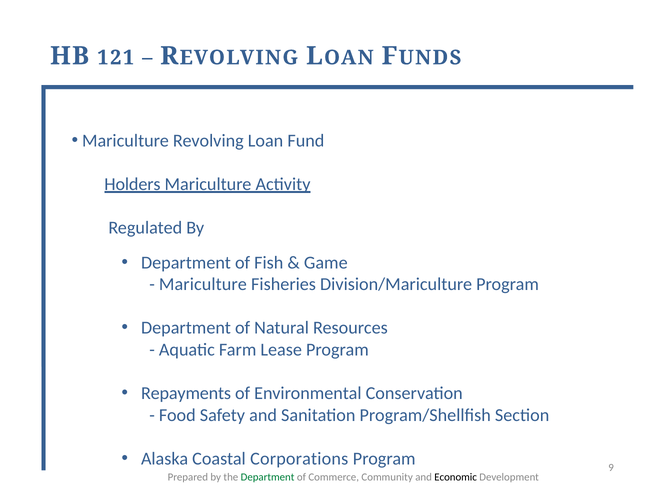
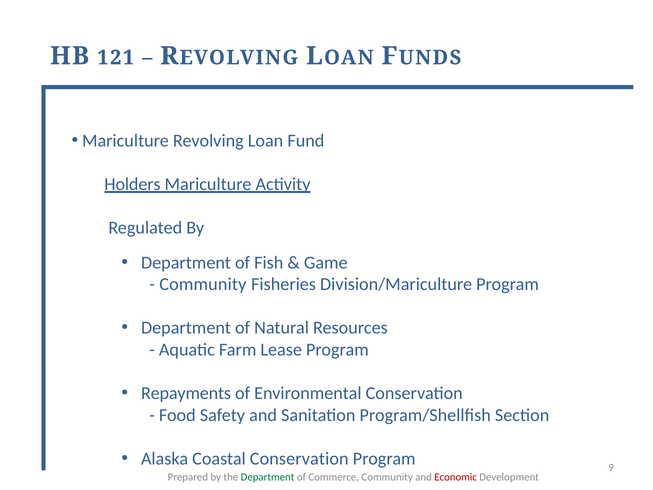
Mariculture: Mariculture -> Community (203, 284)
Coastal Corporations: Corporations -> Conservation (299, 458)
Economic colour: black -> red (456, 477)
